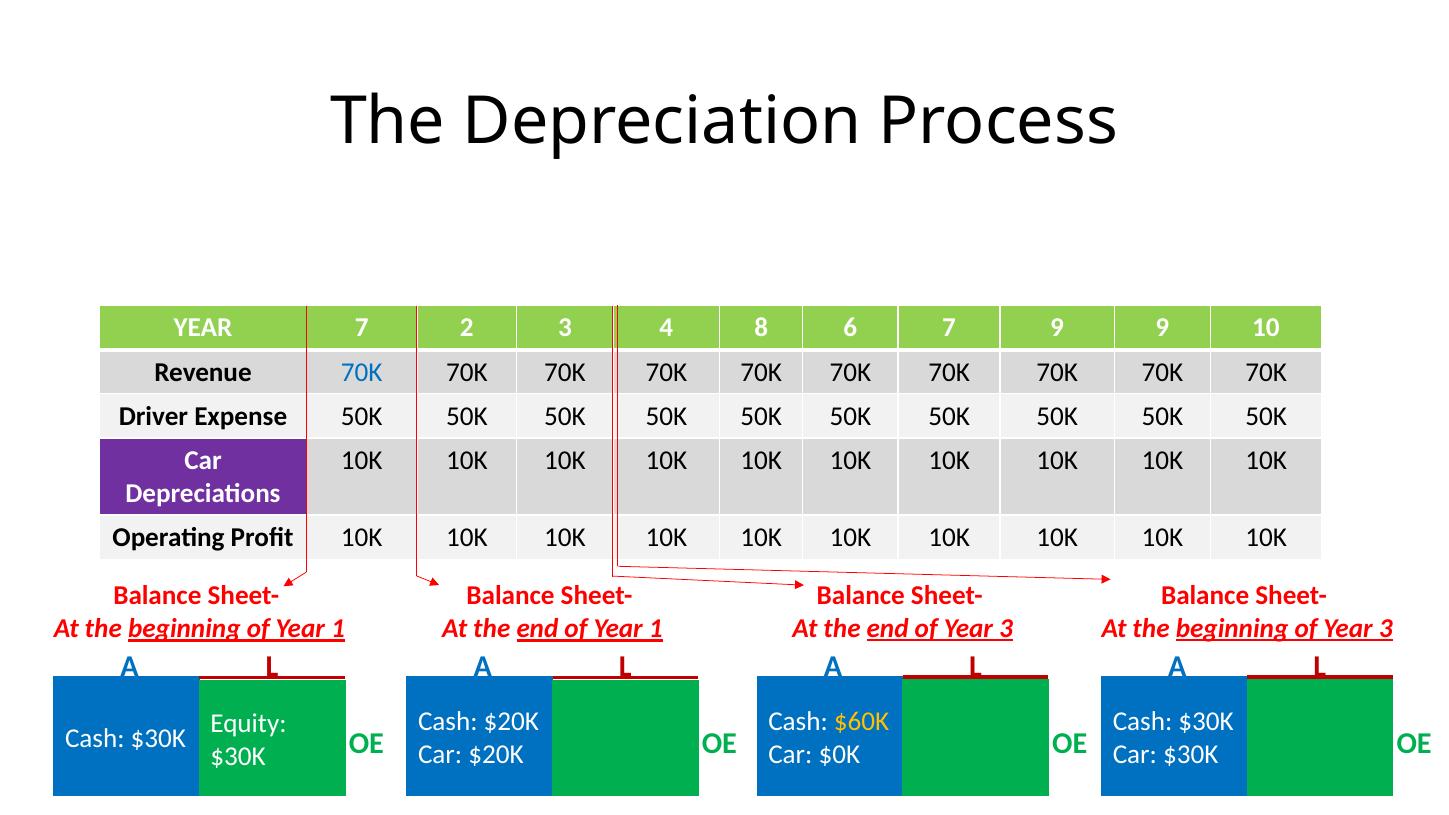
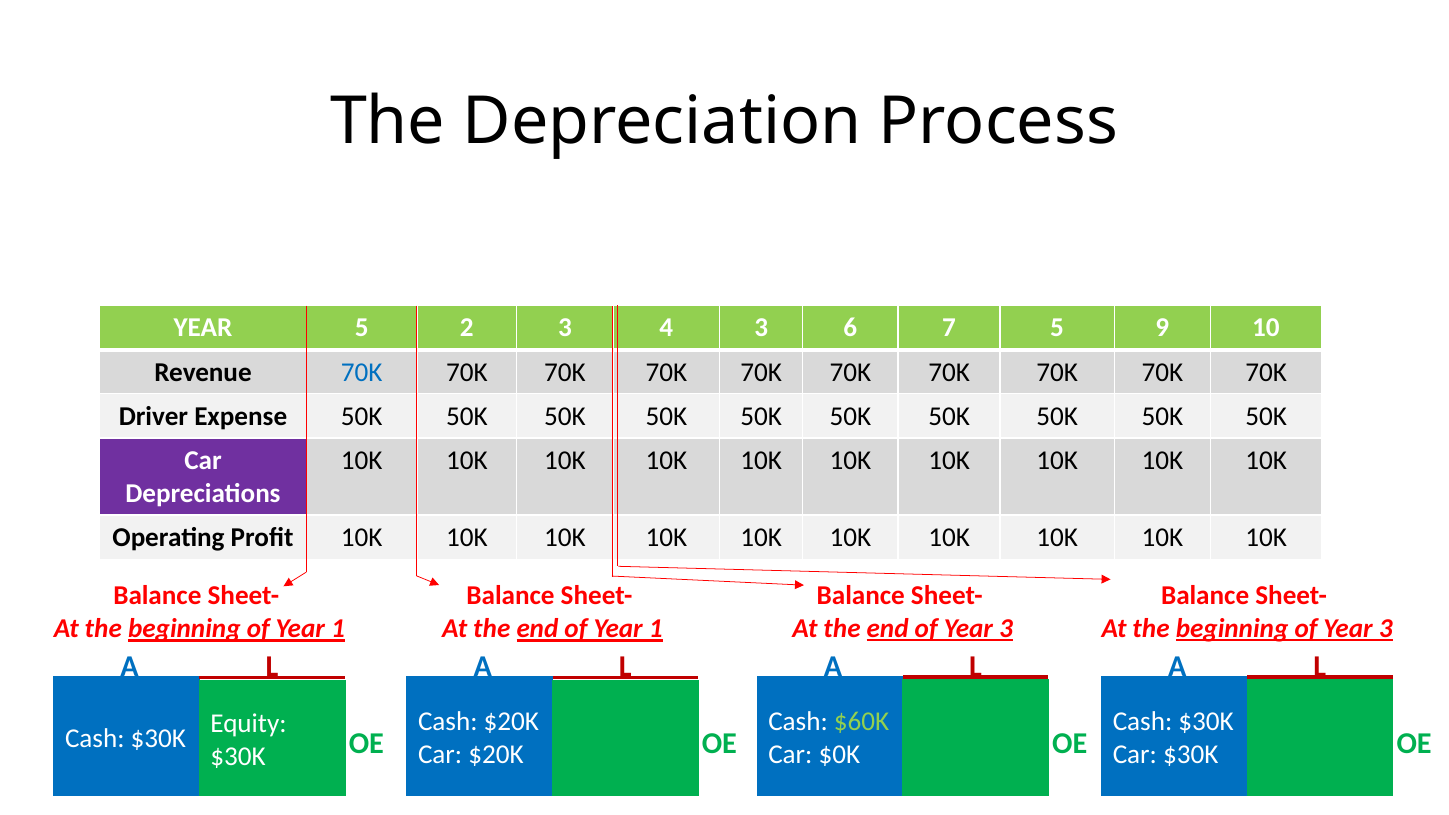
YEAR 7: 7 -> 5 (362, 328)
4 8: 8 -> 3 (761, 328)
7 9: 9 -> 5 (1057, 328)
$60K colour: yellow -> light green (862, 722)
